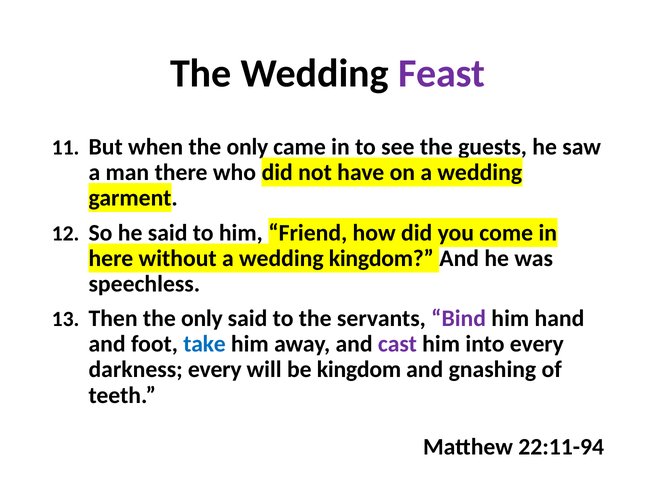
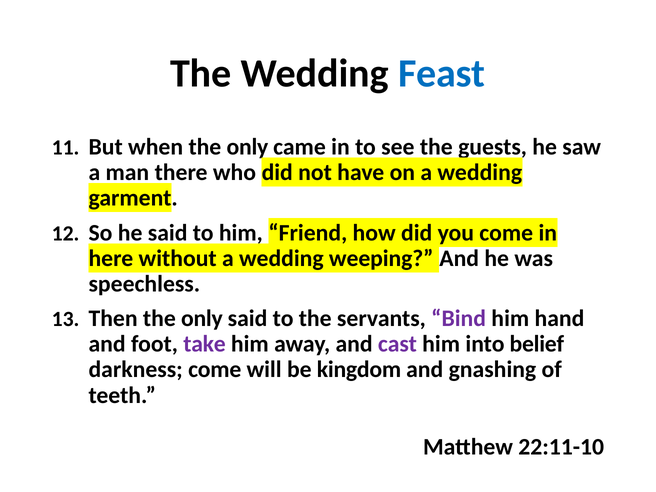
Feast colour: purple -> blue (442, 73)
wedding kingdom: kingdom -> weeping (381, 258)
take colour: blue -> purple (205, 344)
into every: every -> belief (537, 344)
darkness every: every -> come (215, 370)
22:11-94: 22:11-94 -> 22:11-10 (561, 447)
